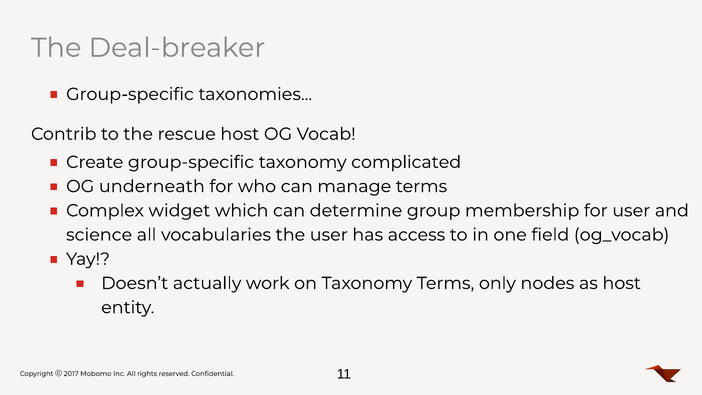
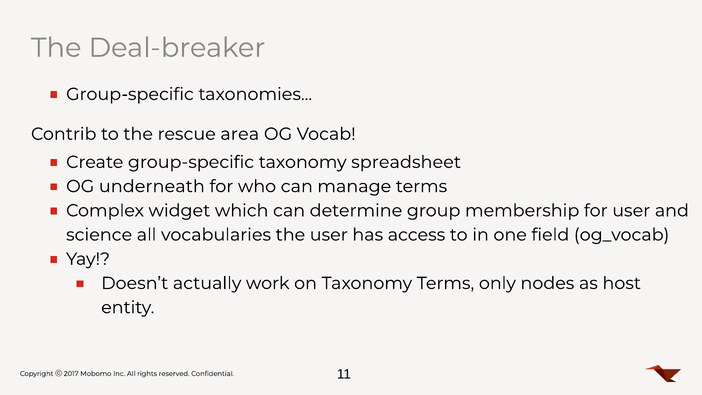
rescue host: host -> area (240, 134)
complicated: complicated -> spreadsheet (406, 162)
